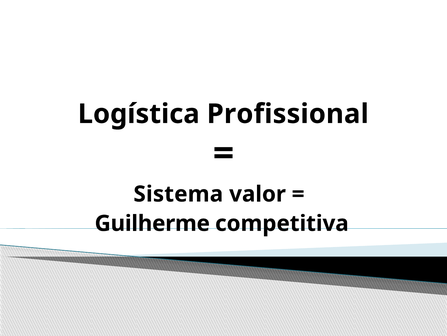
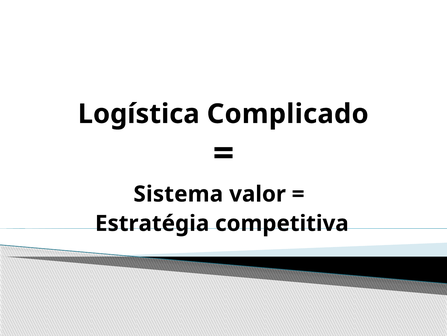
Profissional: Profissional -> Complicado (288, 114)
Guilherme: Guilherme -> Estratégia (152, 223)
